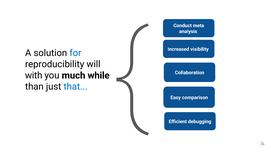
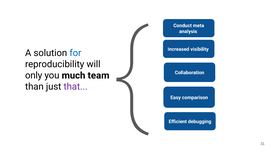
with: with -> only (34, 76)
while: while -> team (99, 76)
that colour: blue -> purple (76, 87)
